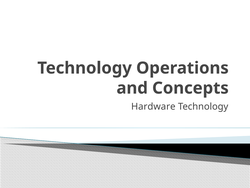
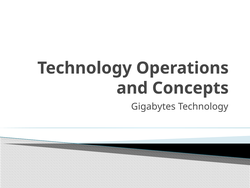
Hardware: Hardware -> Gigabytes (153, 106)
